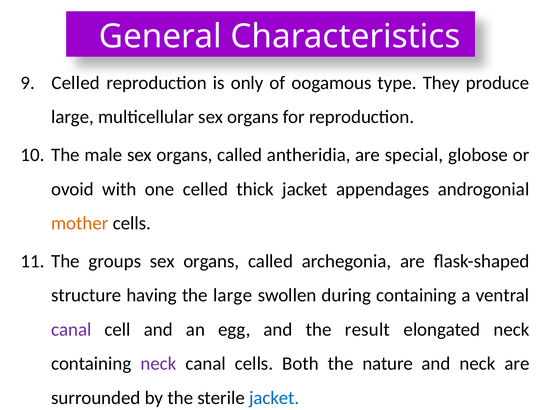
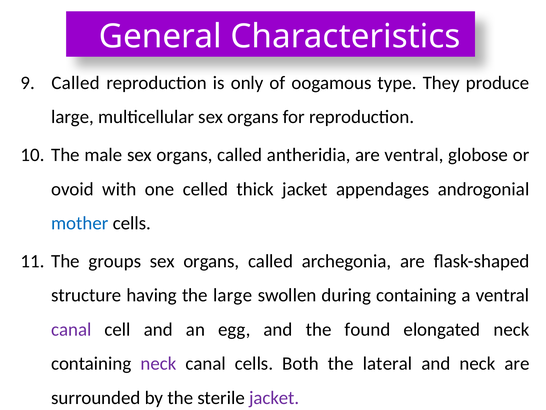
Celled: Celled -> Called (76, 83)
are special: special -> ventral (414, 155)
mother colour: orange -> blue (80, 223)
result: result -> found (367, 329)
nature: nature -> lateral (388, 363)
jacket colour: blue -> purple (274, 397)
